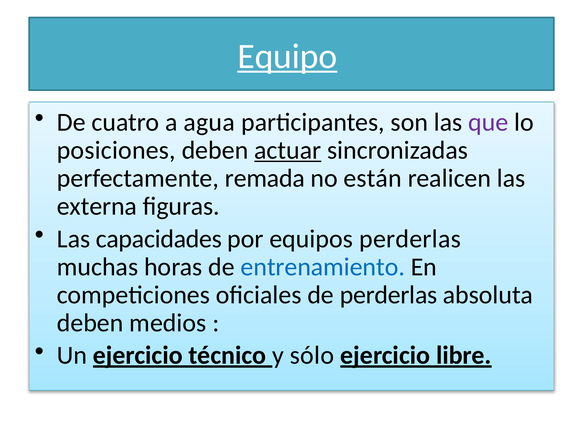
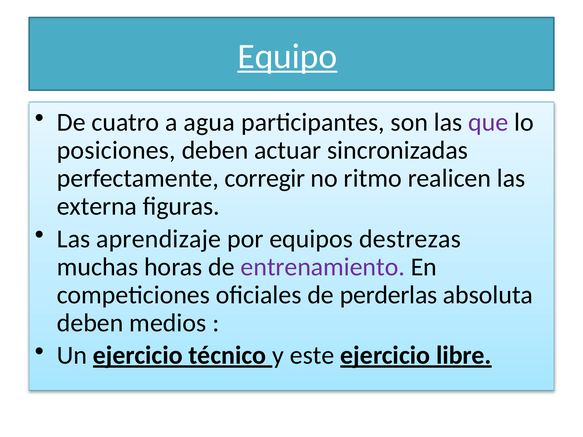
actuar underline: present -> none (288, 150)
remada: remada -> corregir (265, 178)
están: están -> ritmo (373, 178)
capacidades: capacidades -> aprendizaje (159, 239)
equipos perderlas: perderlas -> destrezas (410, 239)
entrenamiento colour: blue -> purple (323, 267)
sólo: sólo -> este (312, 356)
